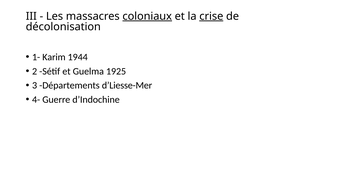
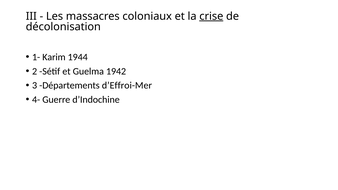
coloniaux underline: present -> none (147, 16)
1925: 1925 -> 1942 (116, 71)
d’Liesse-Mer: d’Liesse-Mer -> d’Effroi-Mer (127, 85)
